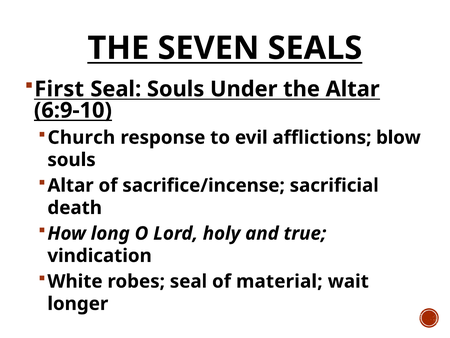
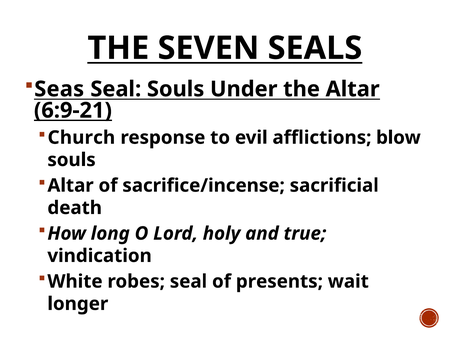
First: First -> Seas (59, 89)
6:9-10: 6:9-10 -> 6:9-21 (73, 110)
material: material -> presents (279, 281)
